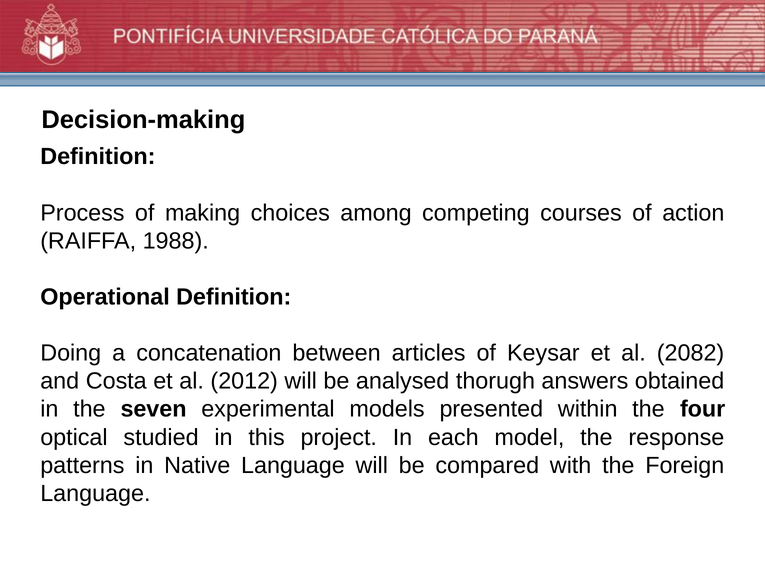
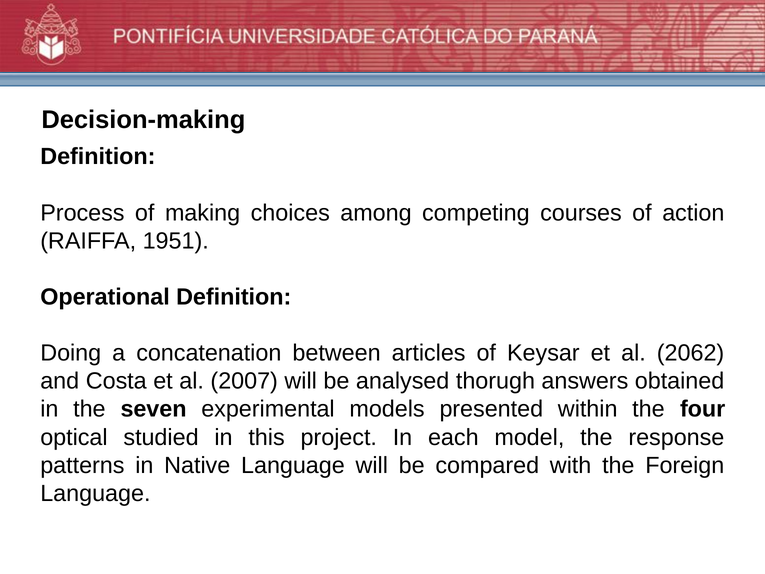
1988: 1988 -> 1951 (176, 241)
2082: 2082 -> 2062 (691, 353)
2012: 2012 -> 2007 (244, 381)
